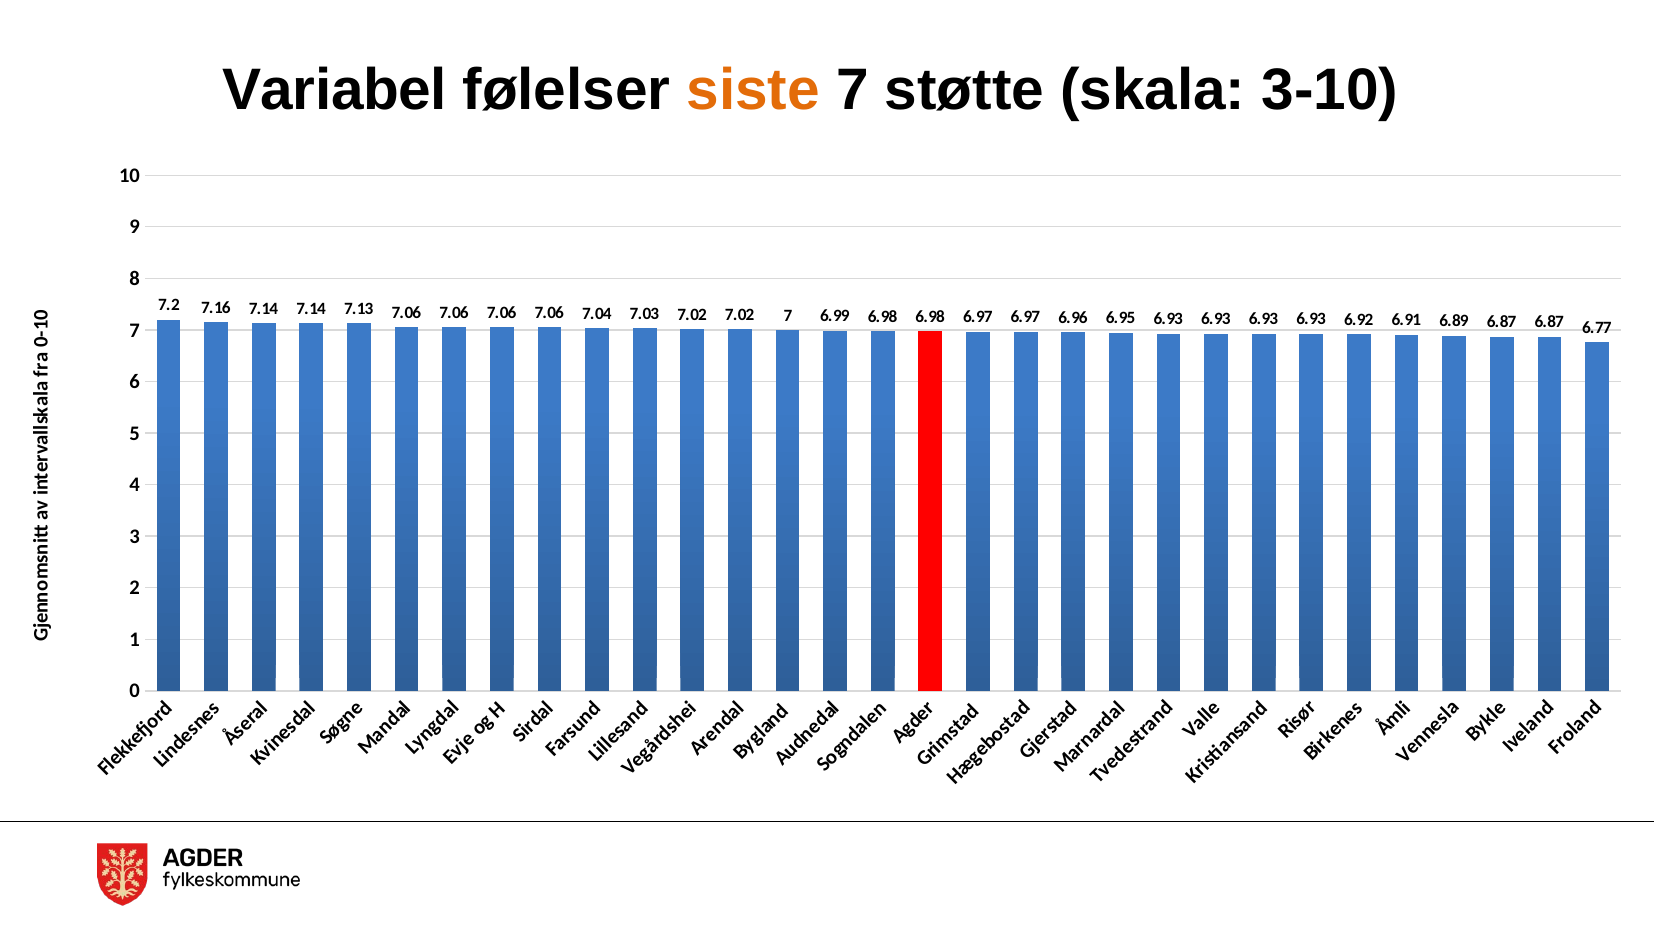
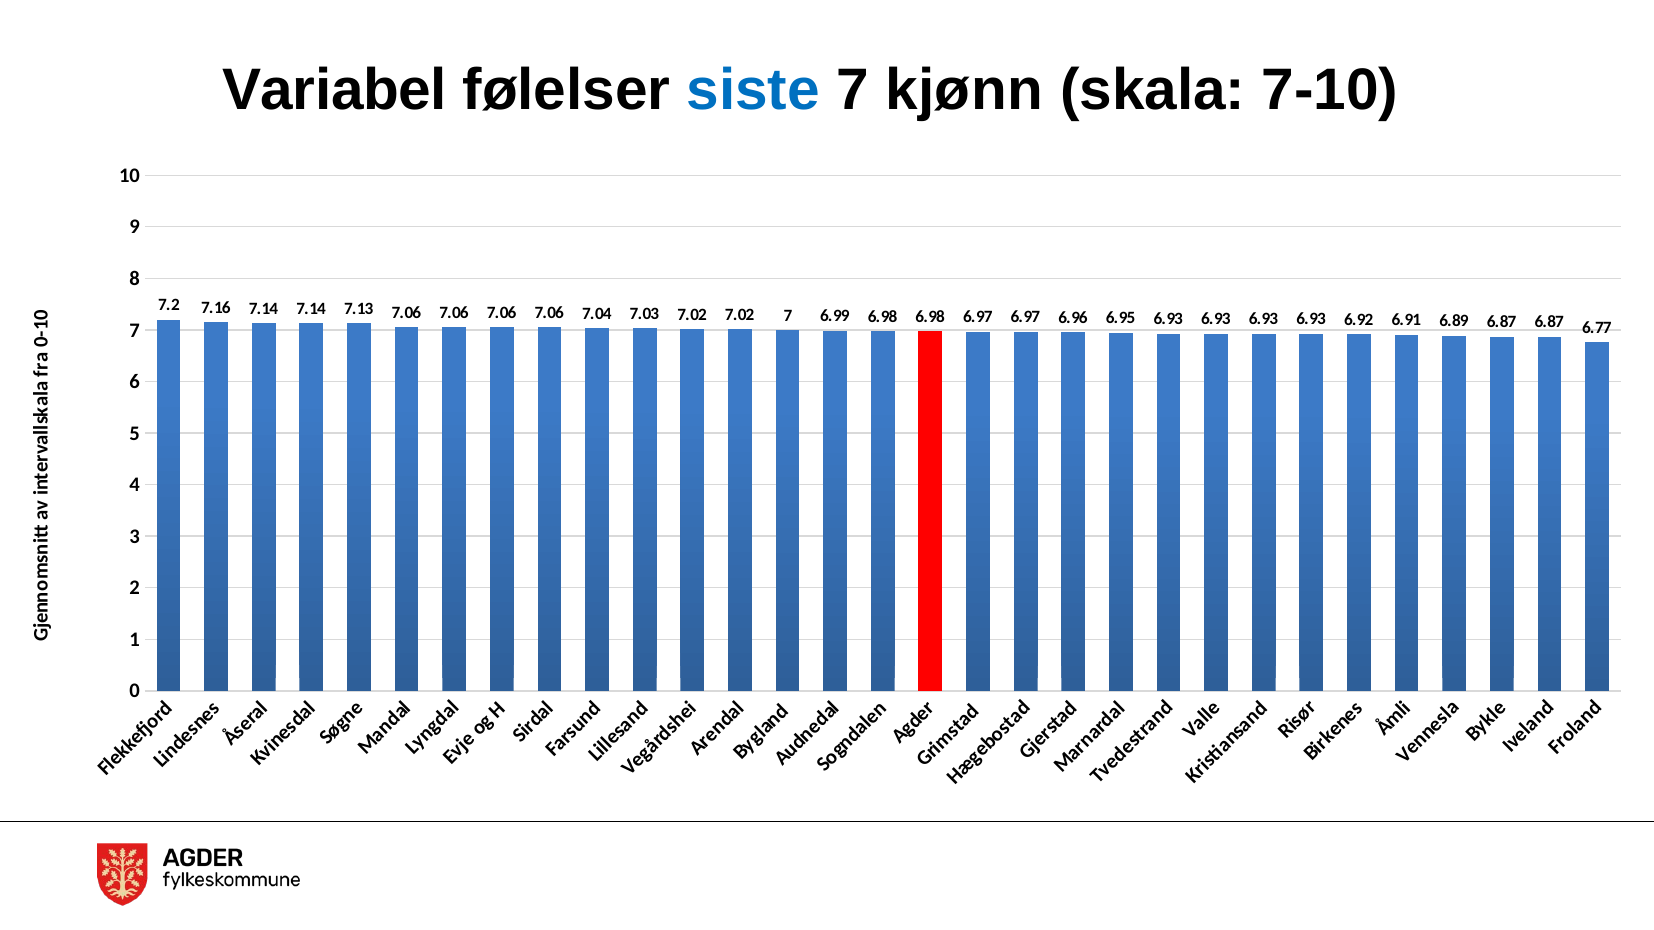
siste colour: orange -> blue (753, 91)
støtte: støtte -> kjønn (964, 91)
3-10: 3-10 -> 7-10 (1330, 91)
